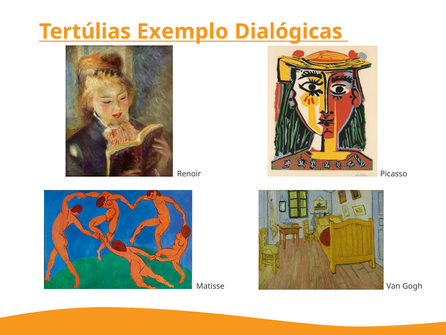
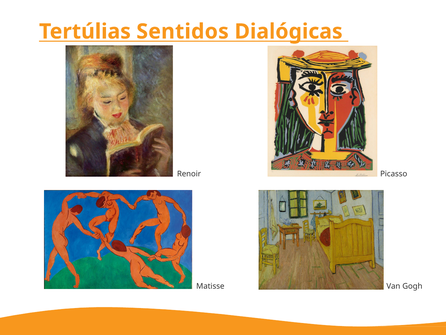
Exemplo: Exemplo -> Sentidos (183, 31)
